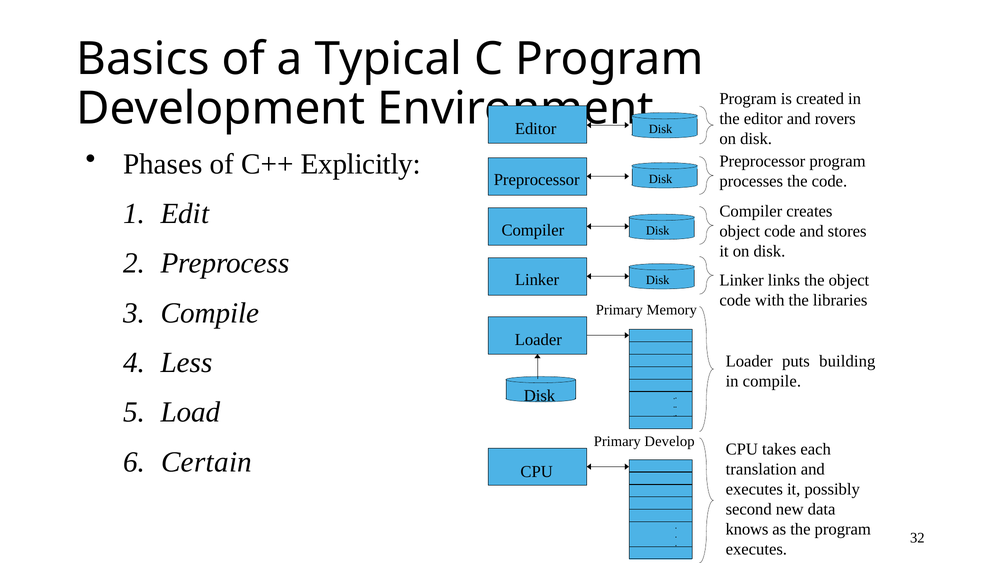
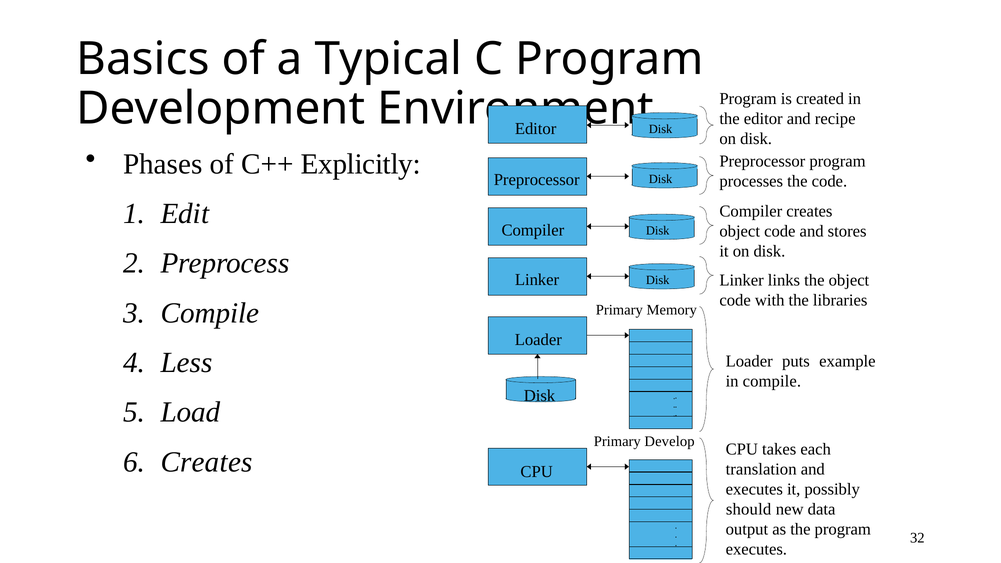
rovers: rovers -> recipe (835, 119)
building: building -> example (847, 362)
Certain: Certain -> Creates (207, 462)
second: second -> should (749, 509)
knows: knows -> output (747, 529)
